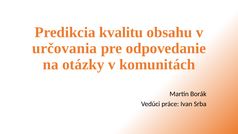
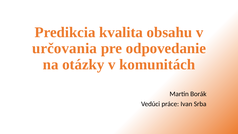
kvalitu: kvalitu -> kvalita (121, 32)
